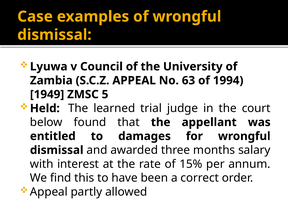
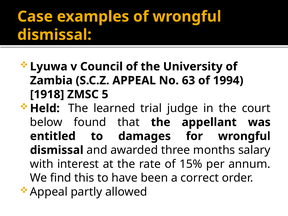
1949: 1949 -> 1918 (47, 94)
